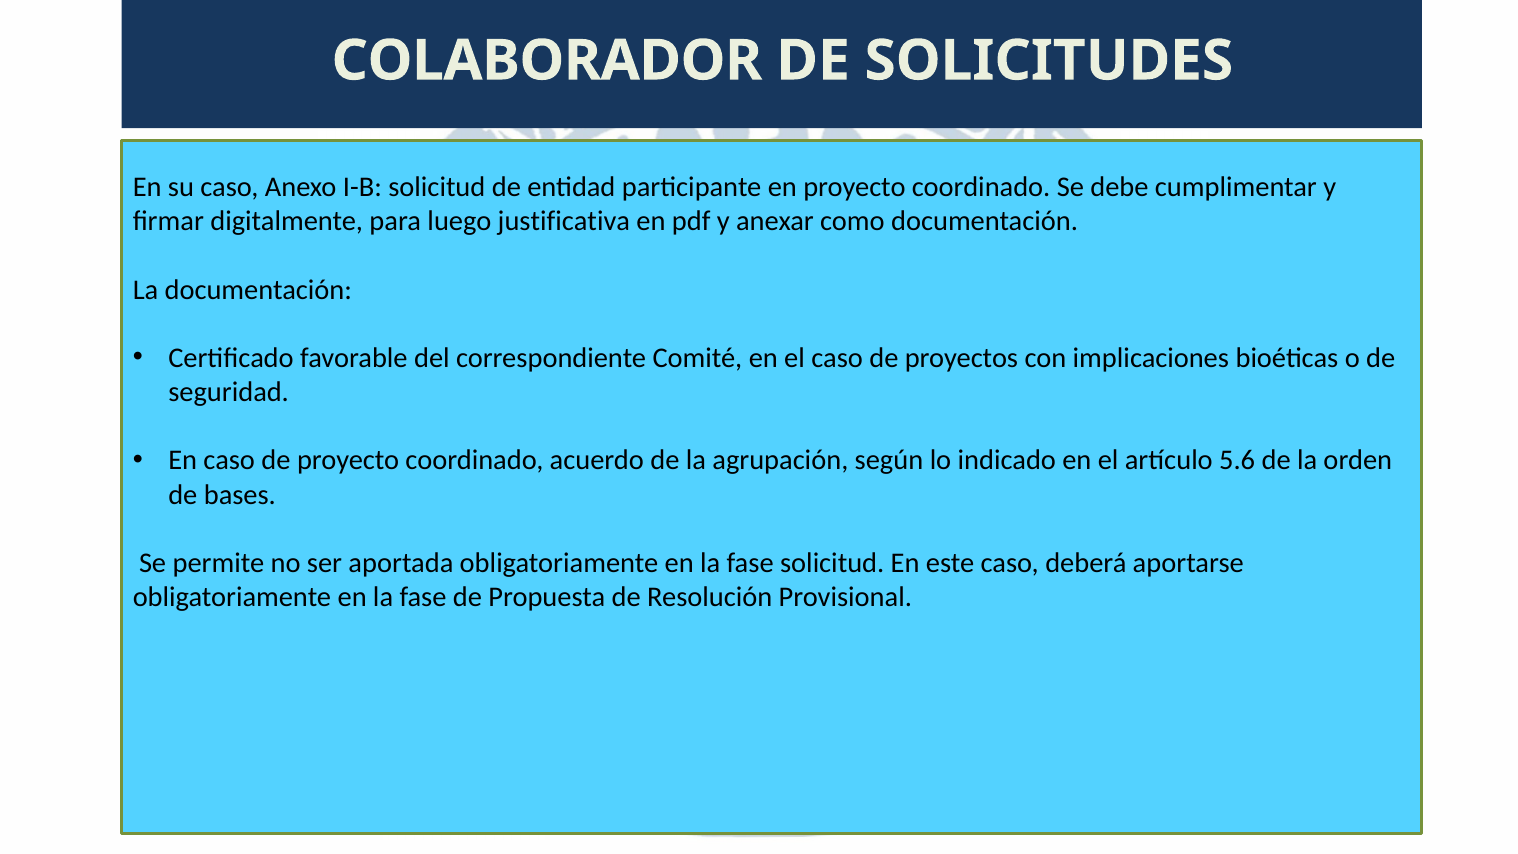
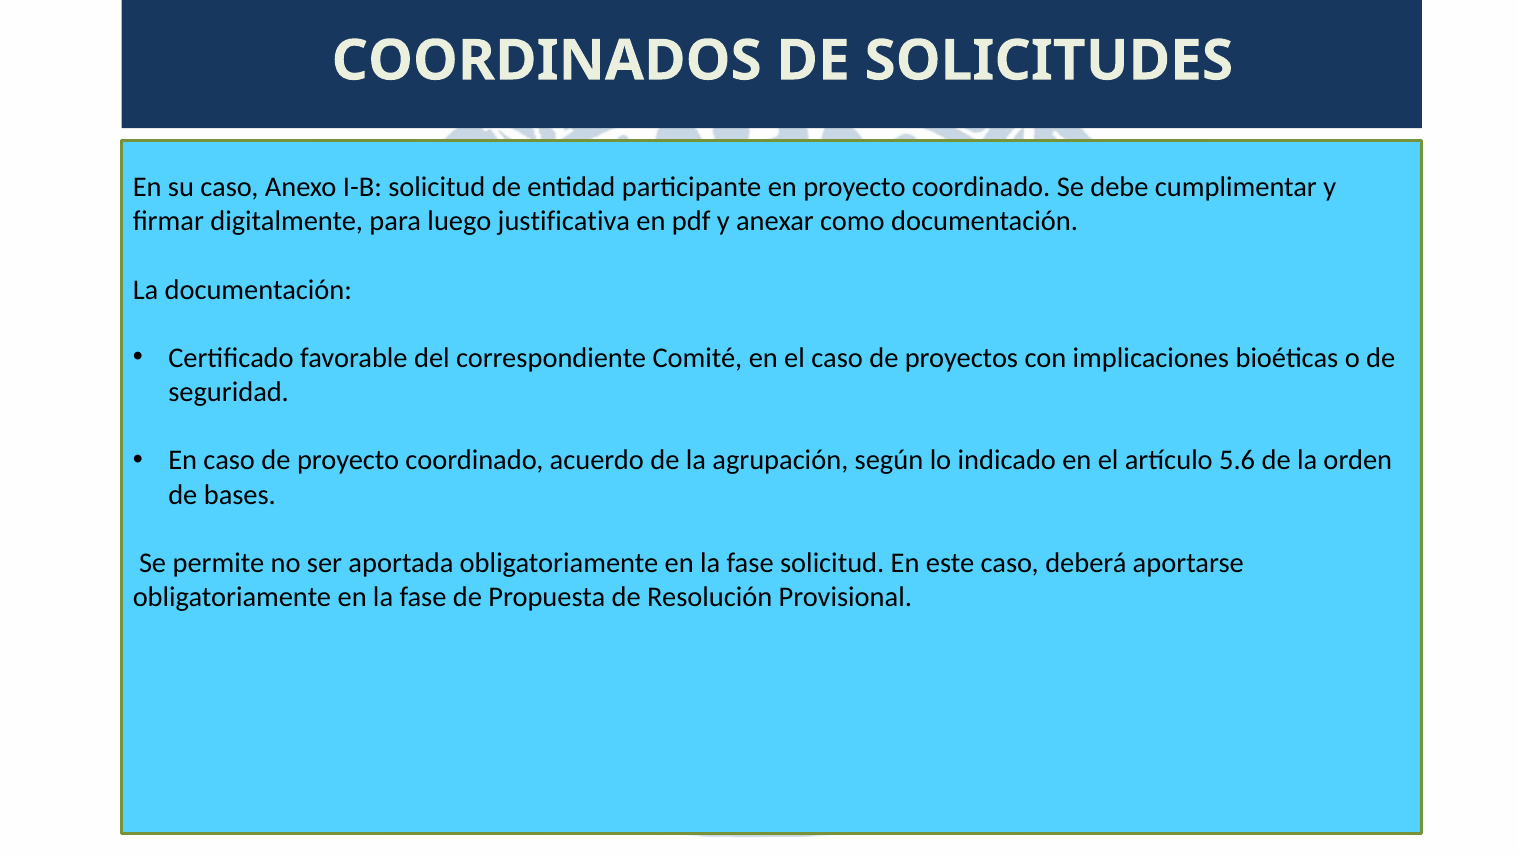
COLABORADOR: COLABORADOR -> COORDINADOS (547, 61)
